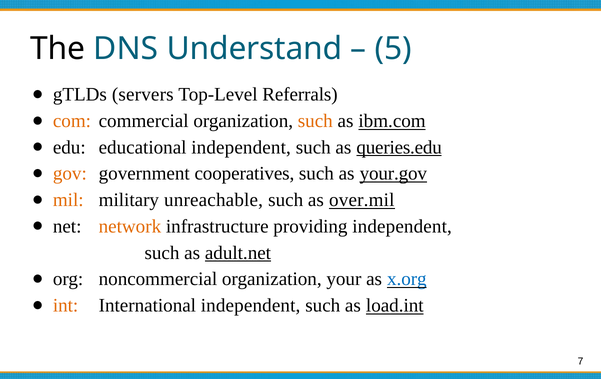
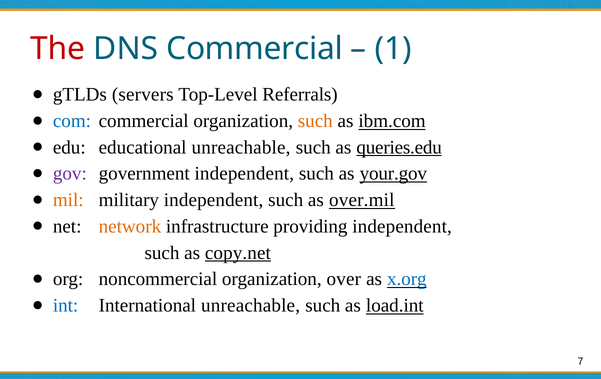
The colour: black -> red (58, 49)
DNS Understand: Understand -> Commercial (255, 49)
5: 5 -> 1 (393, 49)
com colour: orange -> blue (72, 121)
educational independent: independent -> unreachable (241, 147)
gov colour: orange -> purple (70, 174)
government cooperatives: cooperatives -> independent (244, 174)
military unreachable: unreachable -> independent (214, 200)
adult.net: adult.net -> copy.net (238, 252)
your: your -> over (344, 279)
int colour: orange -> blue (66, 305)
International independent: independent -> unreachable (251, 305)
